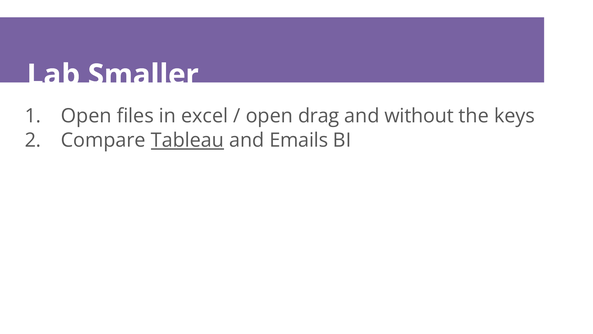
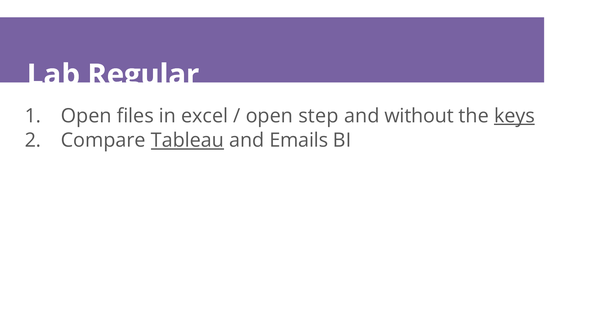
Smaller: Smaller -> Regular (143, 75)
drag: drag -> step (318, 116)
keys underline: none -> present (514, 116)
